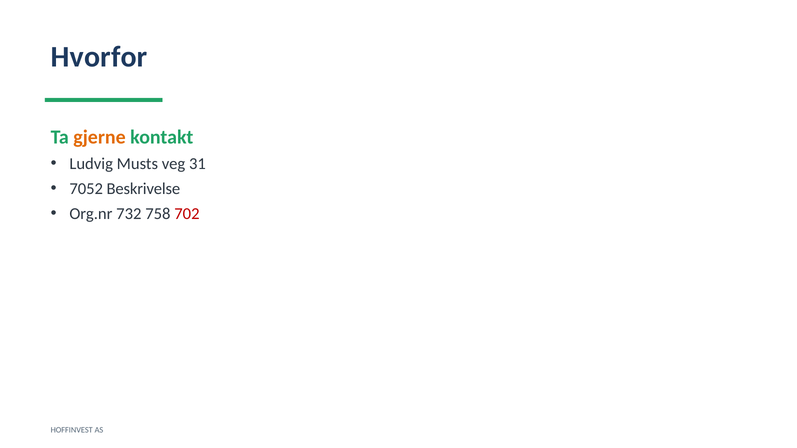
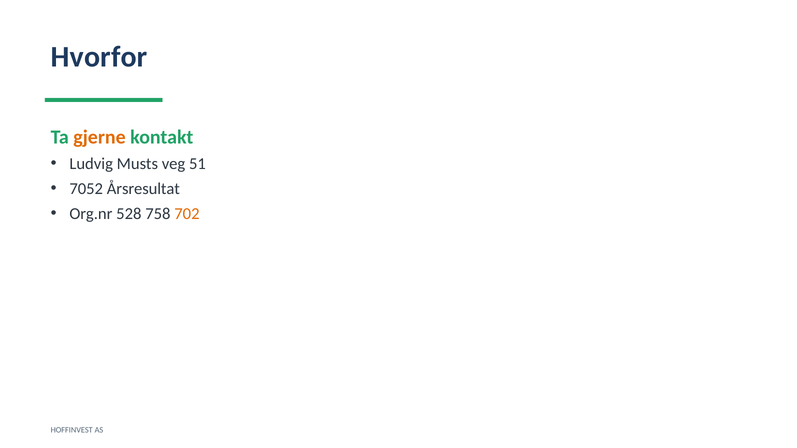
31: 31 -> 51 (197, 164)
Beskrivelse: Beskrivelse -> Årsresultat (143, 189)
732: 732 -> 528 (129, 214)
702 colour: red -> orange (187, 214)
